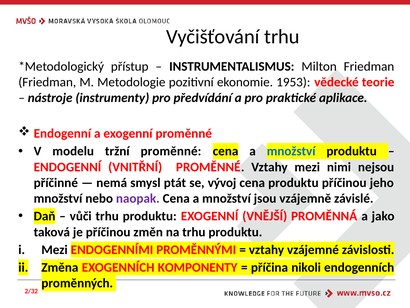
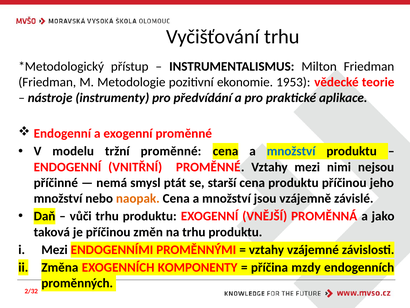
vývoj: vývoj -> starší (222, 182)
naopak colour: purple -> orange (138, 198)
nikoli: nikoli -> mzdy (306, 267)
